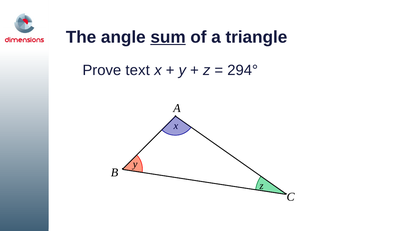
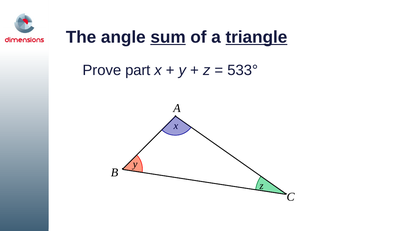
triangle underline: none -> present (256, 37)
text: text -> part (138, 70)
294°: 294° -> 533° (243, 70)
